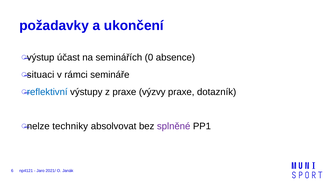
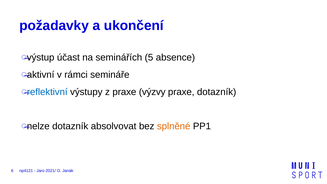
0: 0 -> 5 (149, 57)
situaci: situaci -> aktivní (41, 75)
nelze techniky: techniky -> dotazník (70, 126)
splněné colour: purple -> orange (174, 126)
